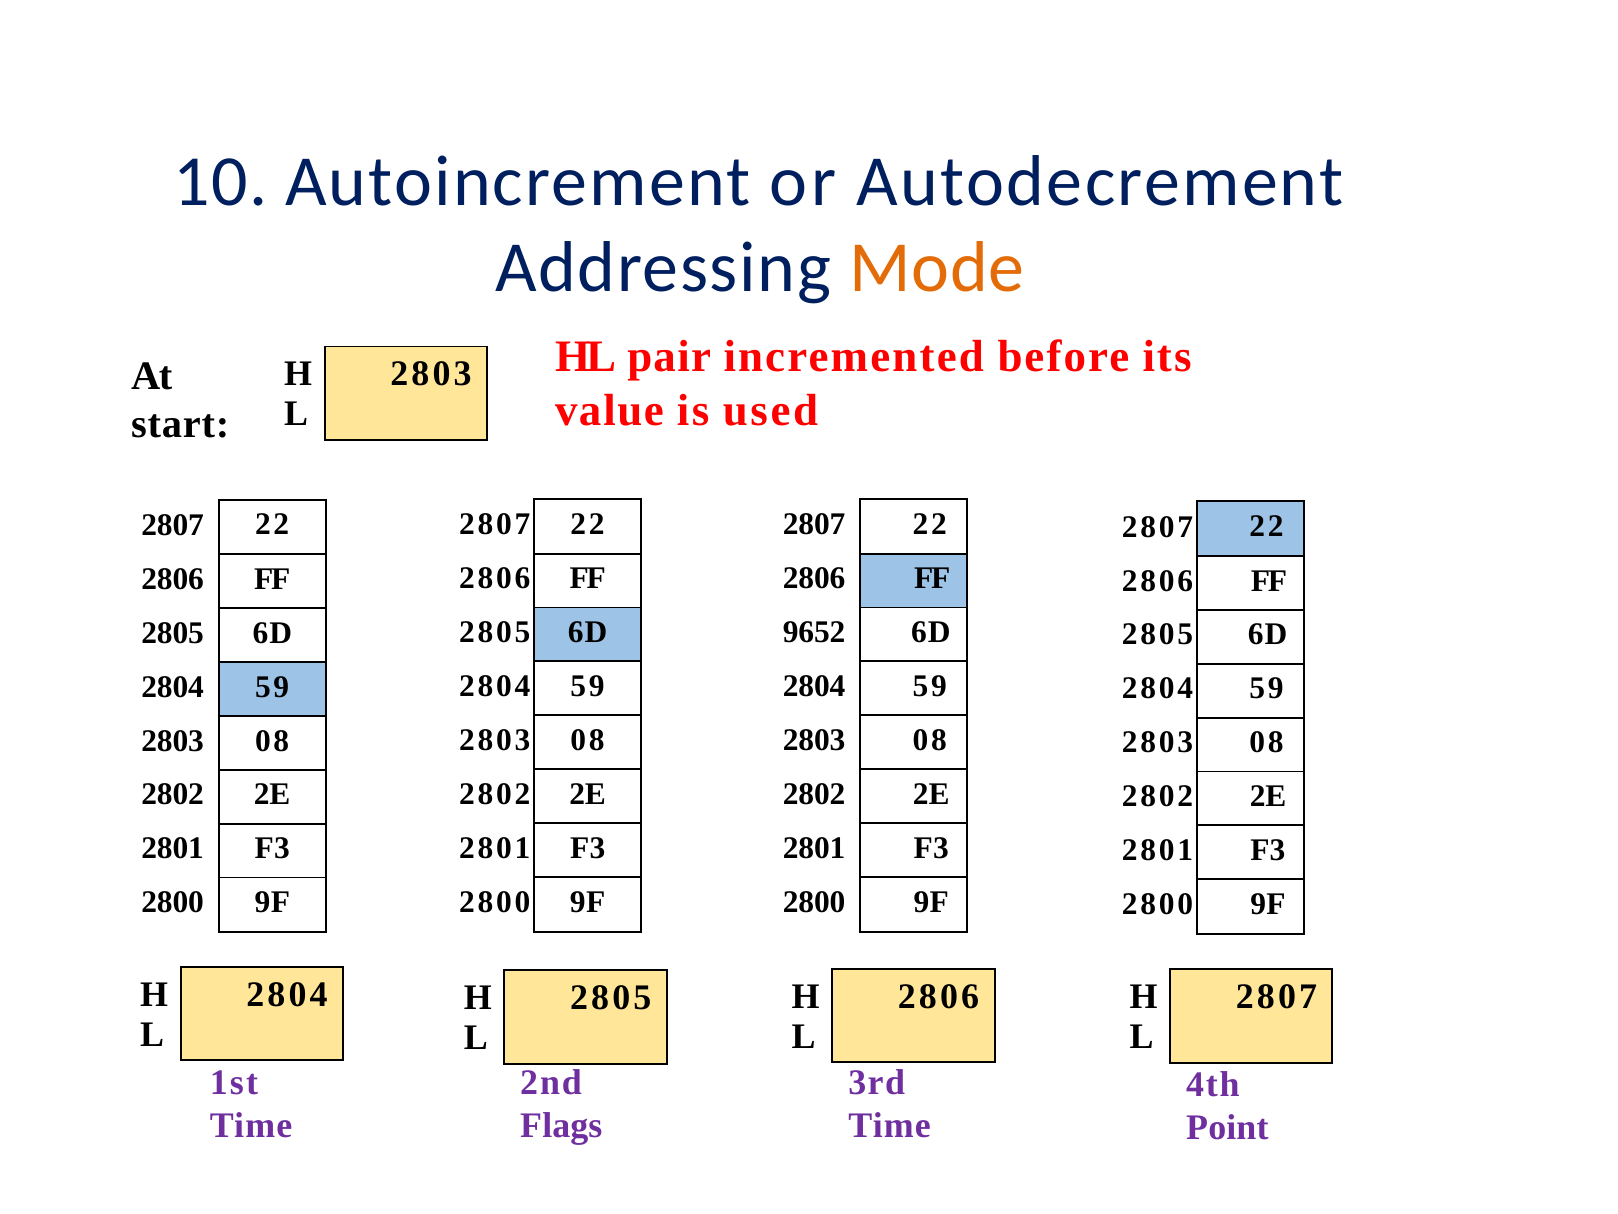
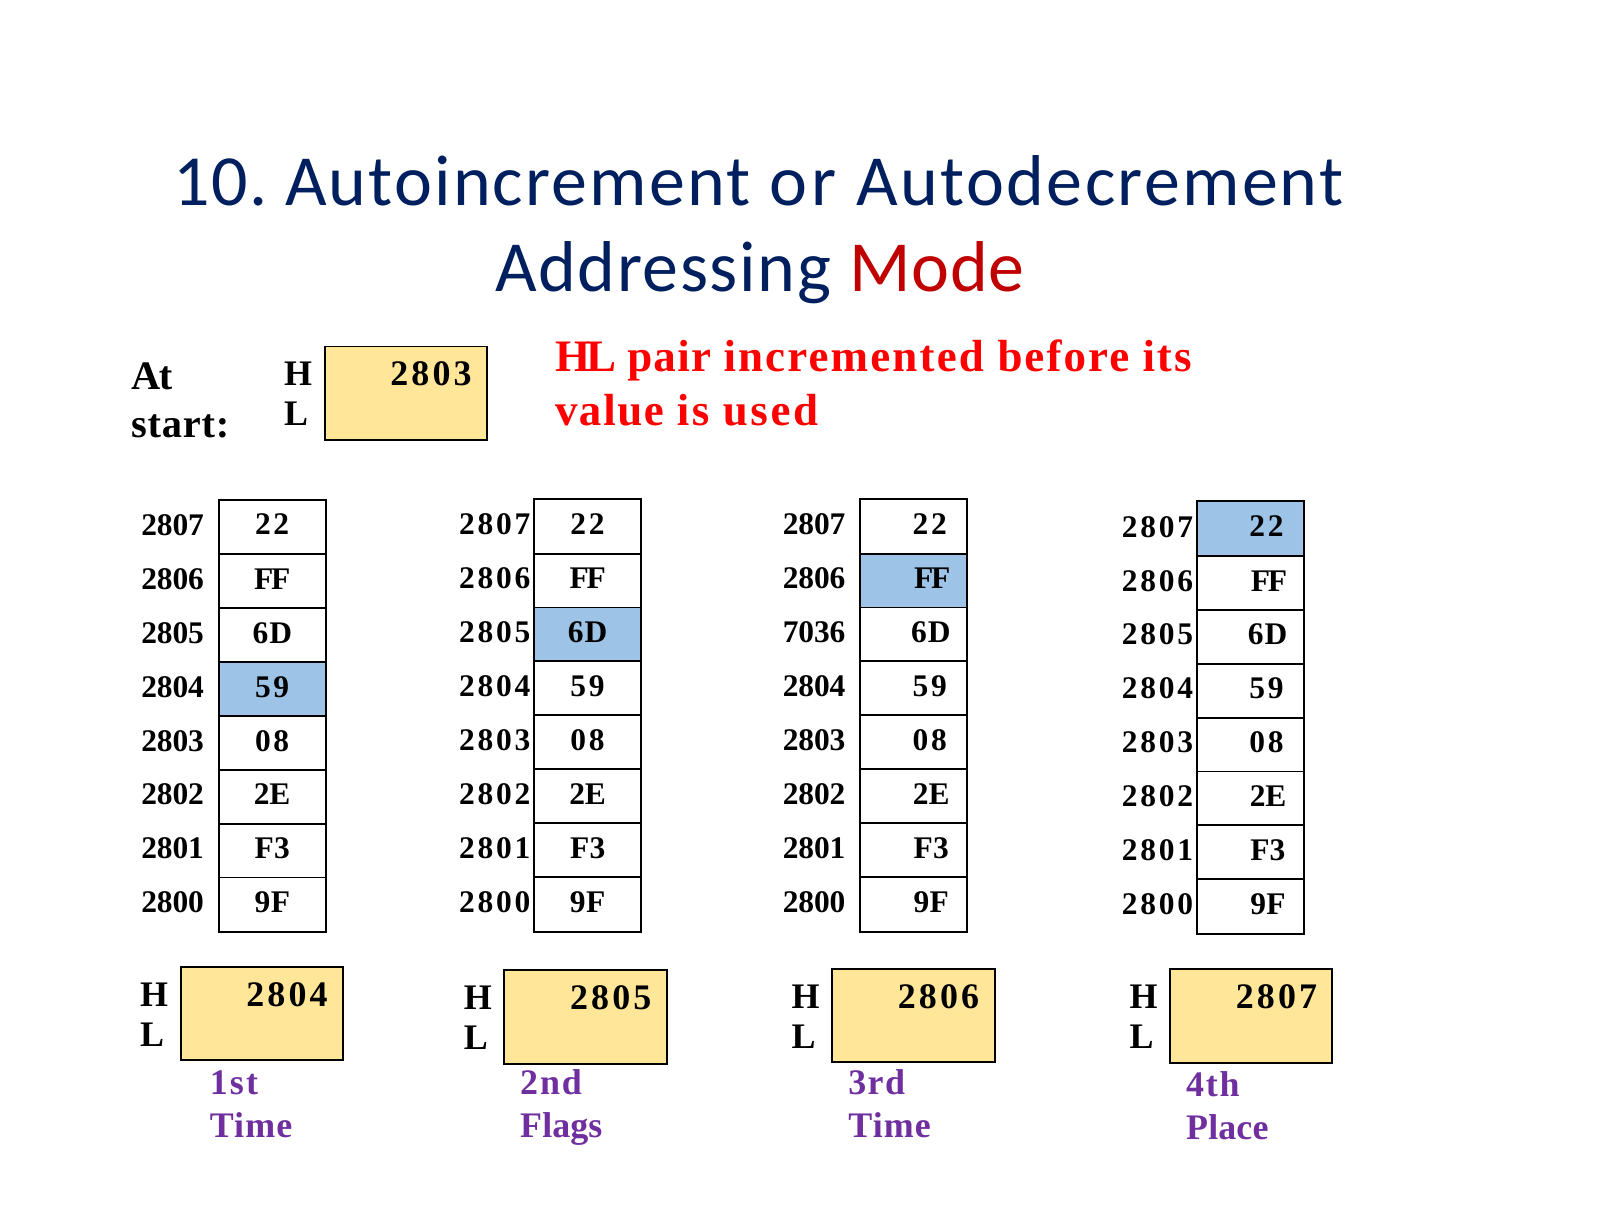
Mode colour: orange -> red (937, 268)
9652: 9652 -> 7036 (814, 632)
Point: Point -> Place (1227, 1127)
